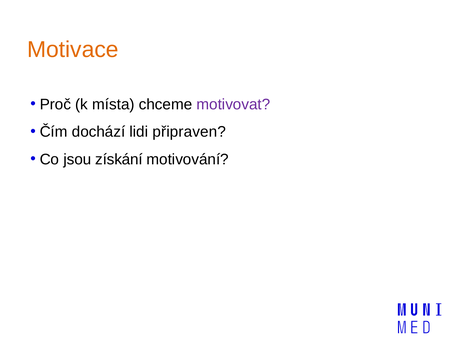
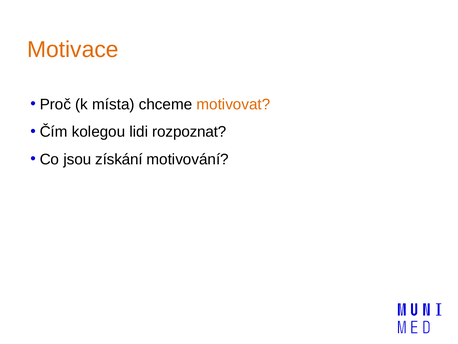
motivovat colour: purple -> orange (233, 104)
dochází: dochází -> kolegou (99, 132)
připraven: připraven -> rozpoznat (189, 132)
